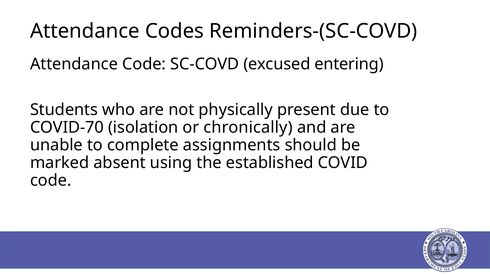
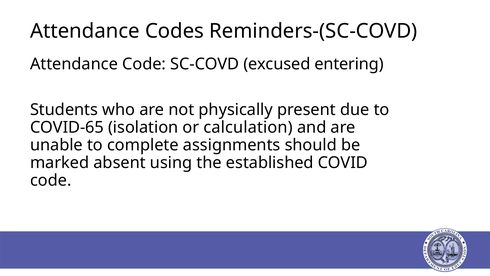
COVID-70: COVID-70 -> COVID-65 (67, 127)
chronically: chronically -> calculation (248, 127)
